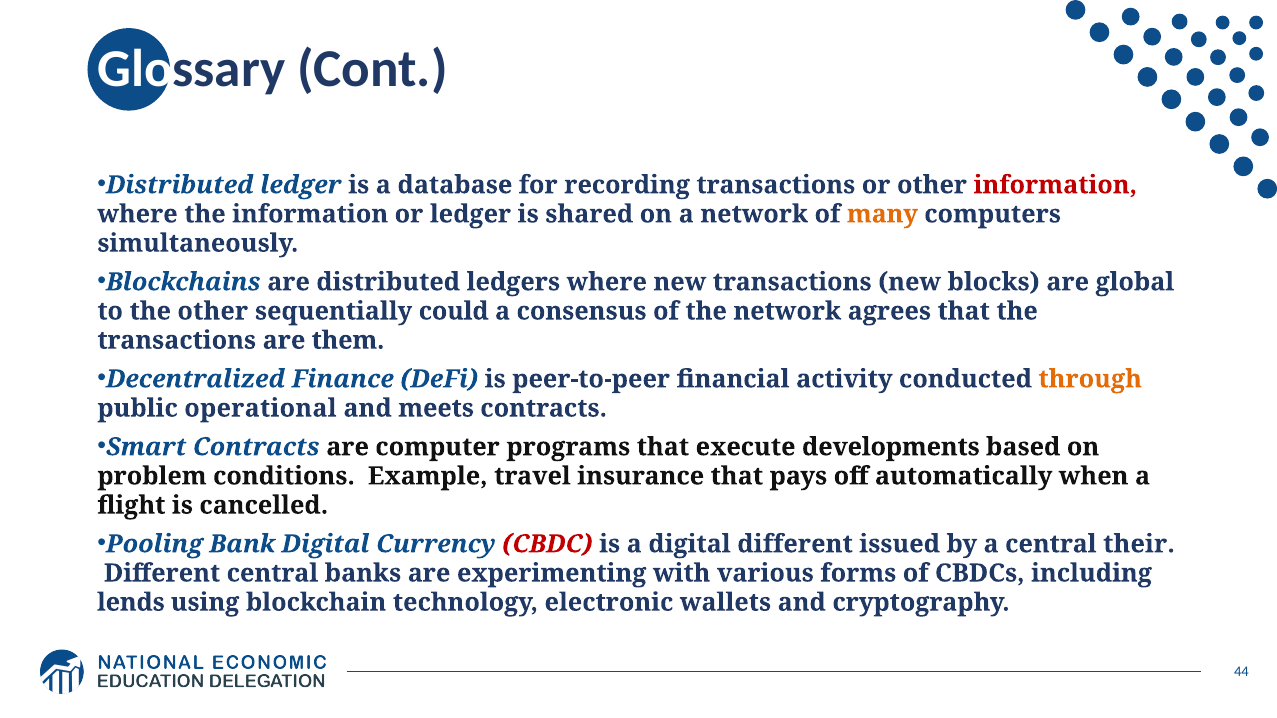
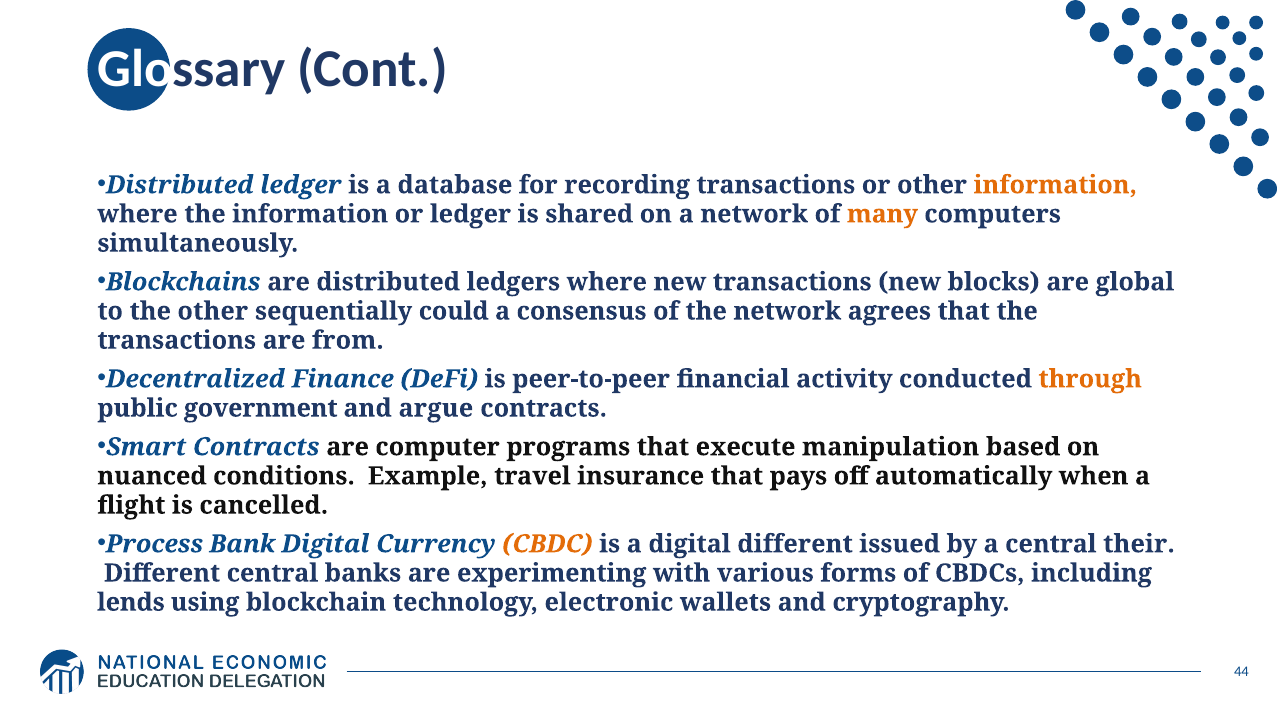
information colour: red -> orange (1055, 185)
them: them -> from (348, 341)
operational: operational -> government (261, 408)
meets: meets -> argue (436, 408)
developments: developments -> manipulation (891, 447)
problem: problem -> nuanced (152, 476)
Pooling: Pooling -> Process (155, 544)
CBDC colour: red -> orange (547, 544)
